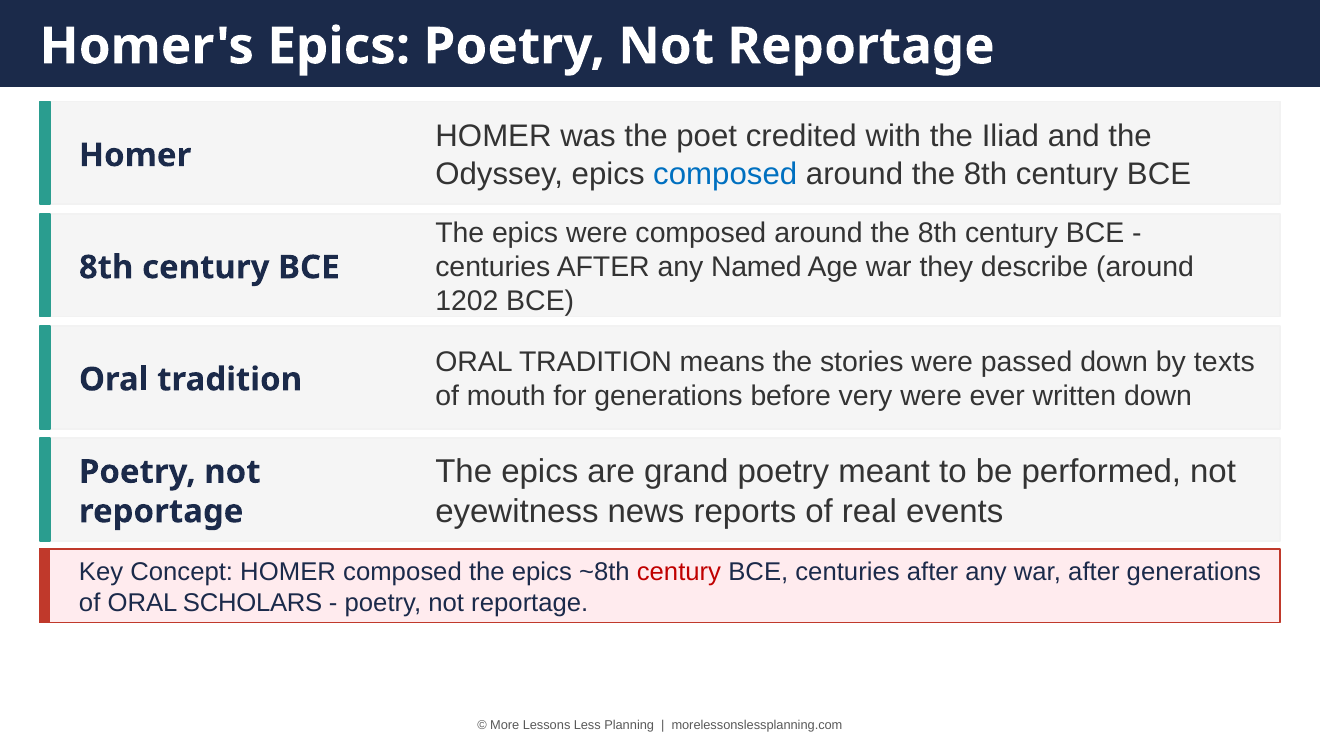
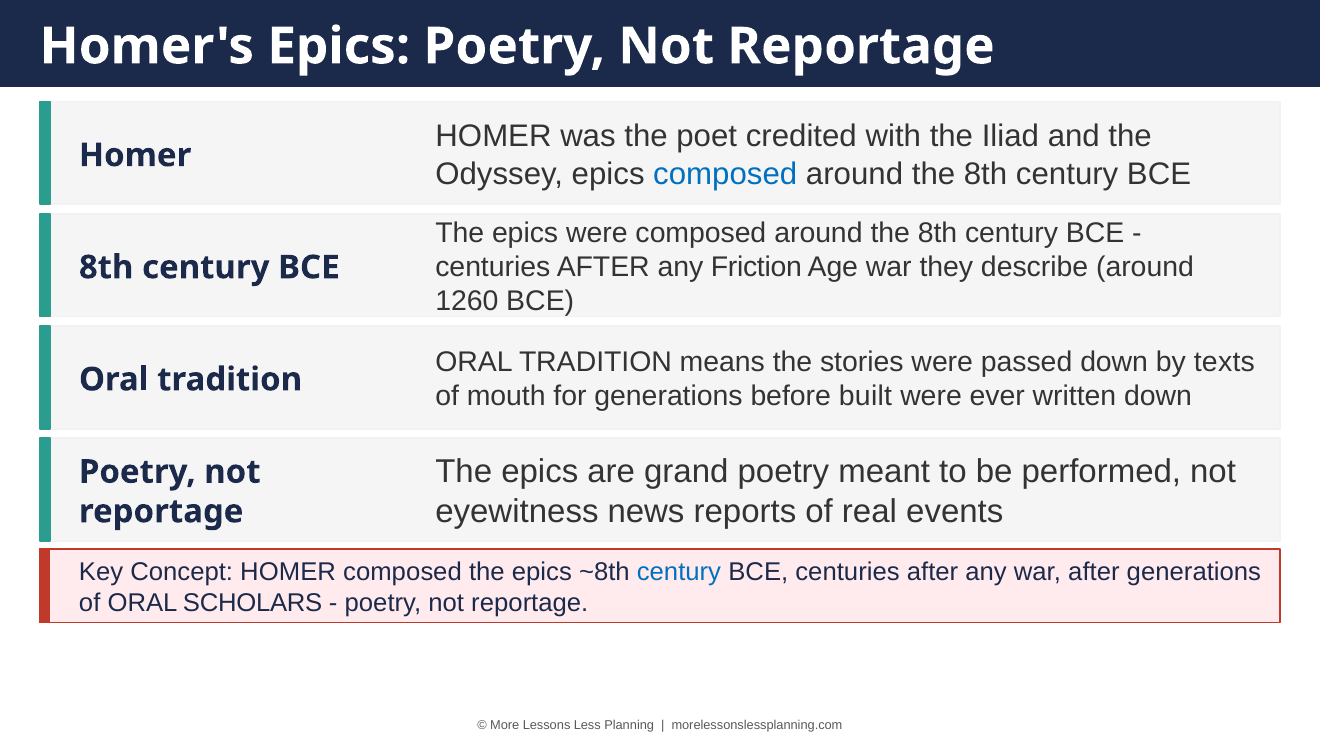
Named: Named -> Friction (756, 267)
1202: 1202 -> 1260 (467, 301)
very: very -> built (865, 397)
century colour: red -> blue (679, 572)
